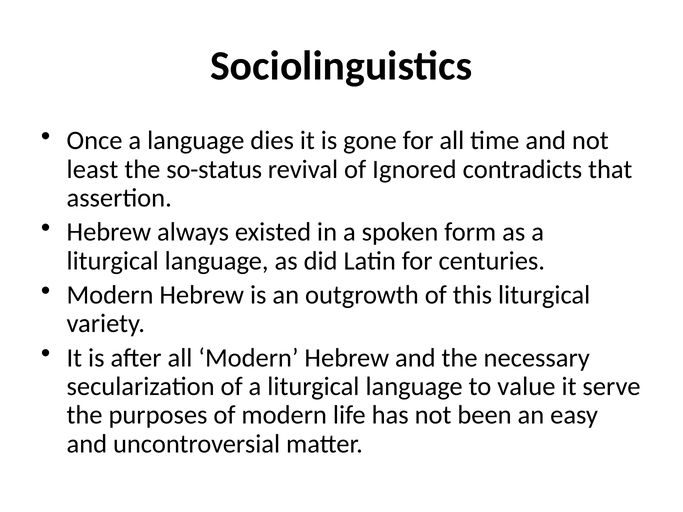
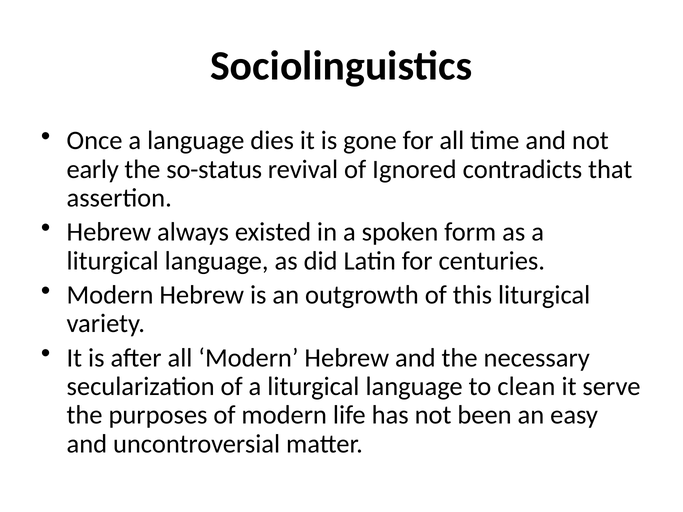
least: least -> early (93, 169)
value: value -> clean (526, 387)
